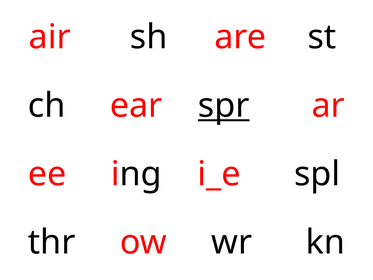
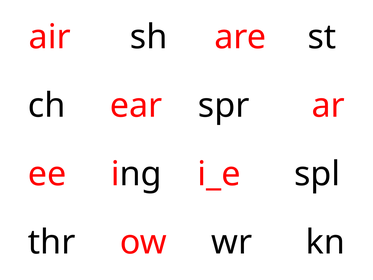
spr underline: present -> none (224, 105)
